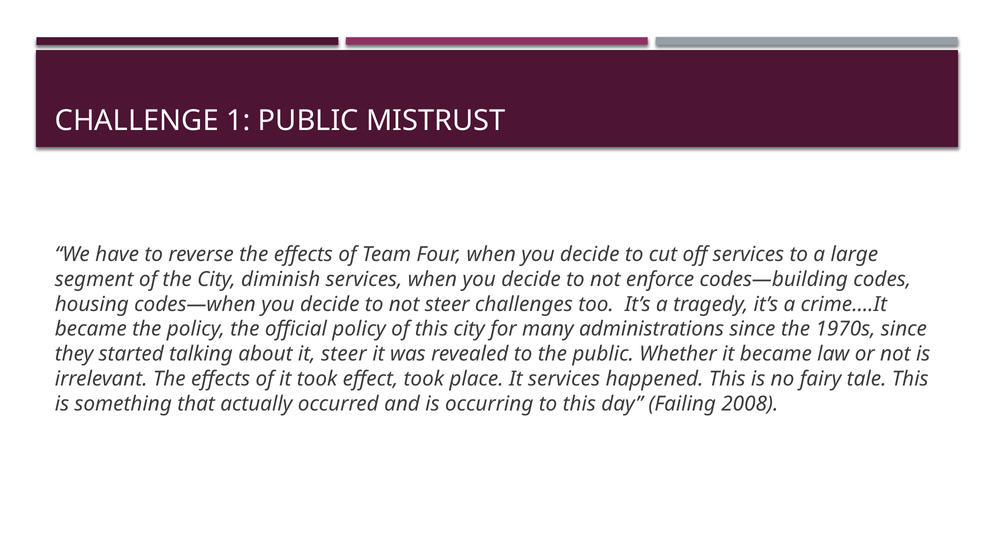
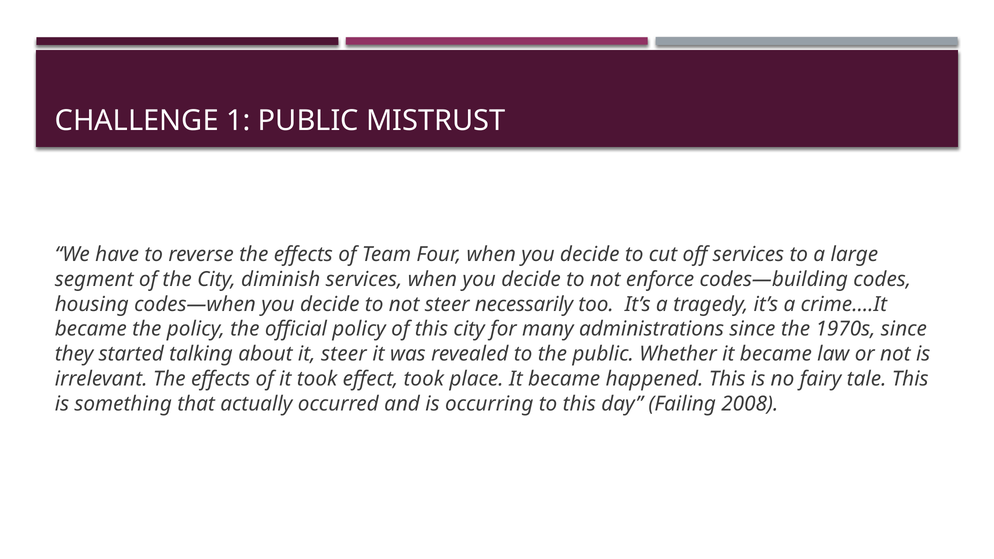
challenges: challenges -> necessarily (524, 304)
place It services: services -> became (564, 379)
